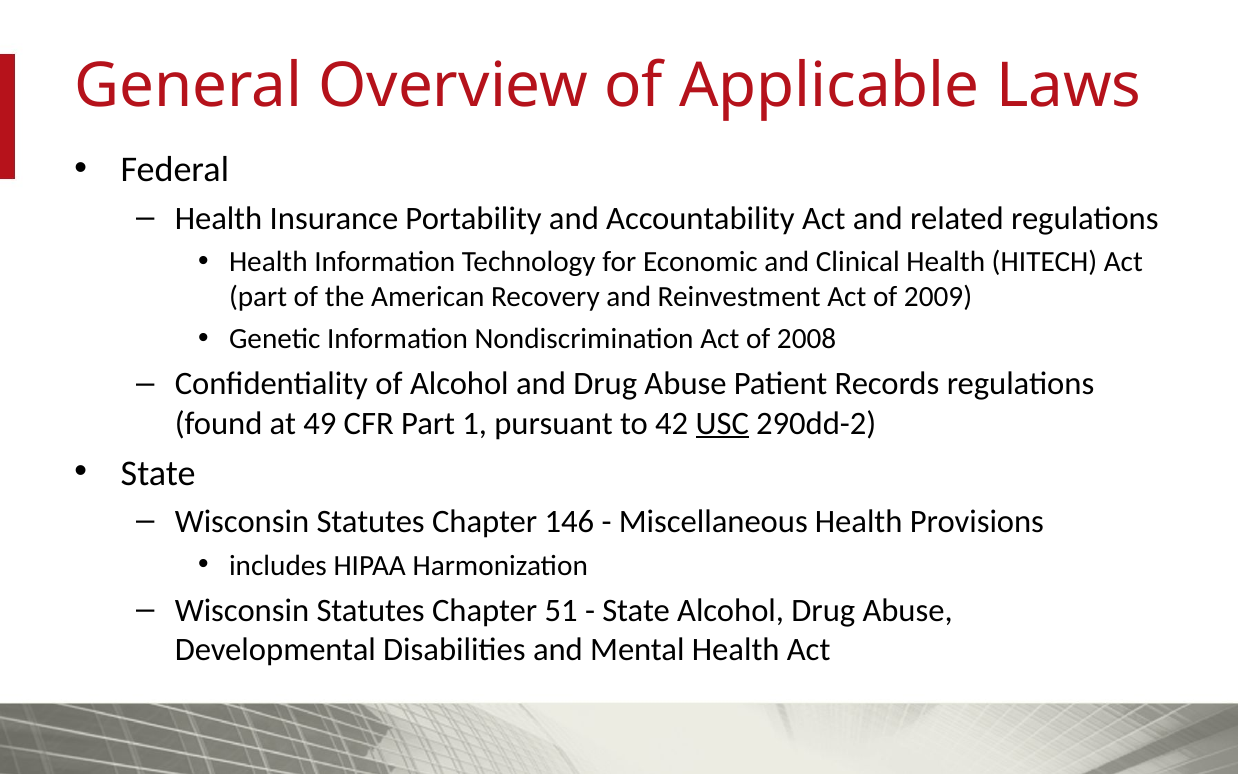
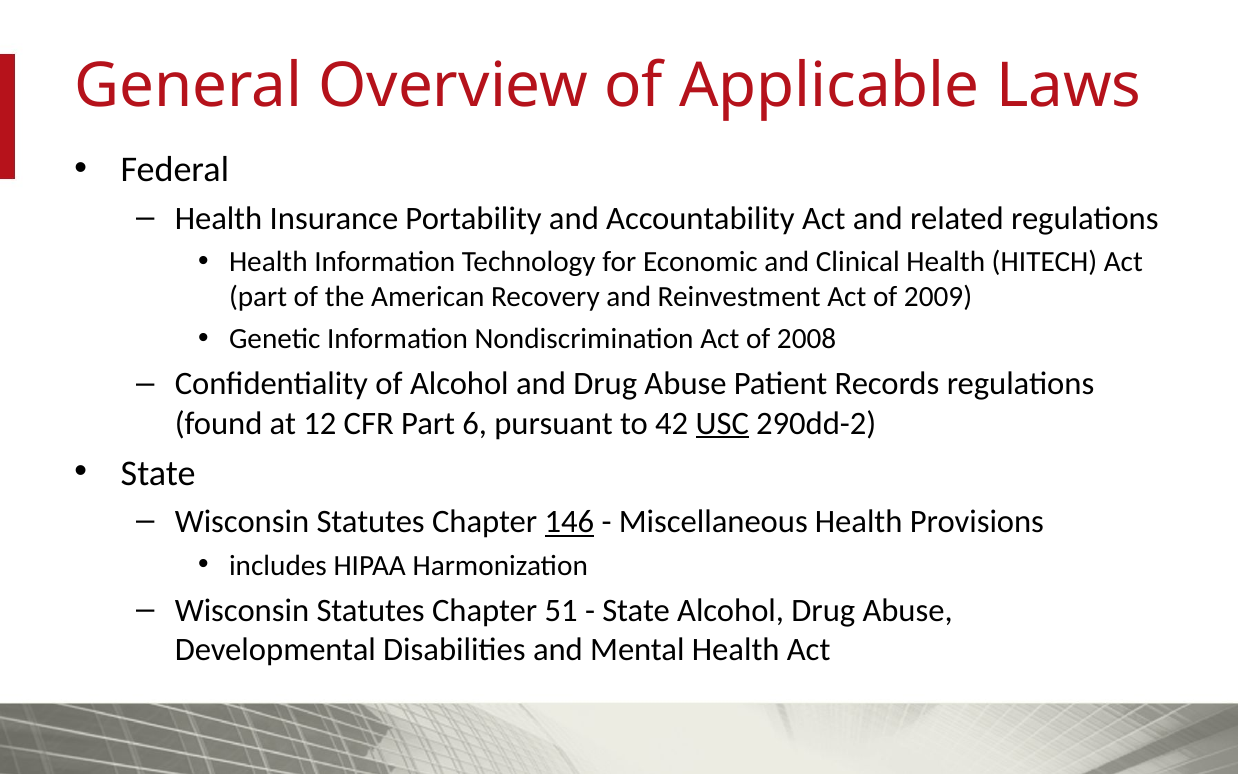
49: 49 -> 12 (320, 423)
1: 1 -> 6 (475, 423)
146 underline: none -> present (569, 522)
